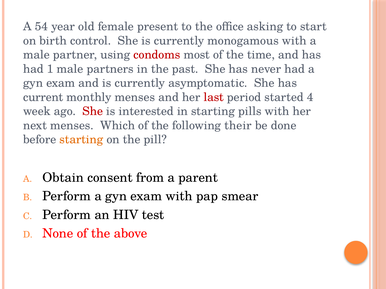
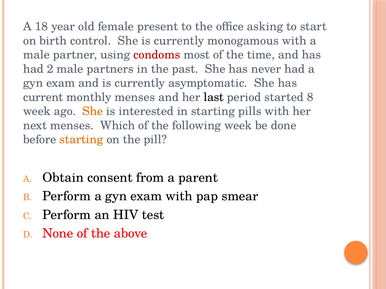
54: 54 -> 18 (41, 27)
1: 1 -> 2 (50, 69)
last colour: red -> black (214, 97)
4: 4 -> 8 (310, 97)
She colour: red -> orange (93, 111)
following their: their -> week (238, 126)
